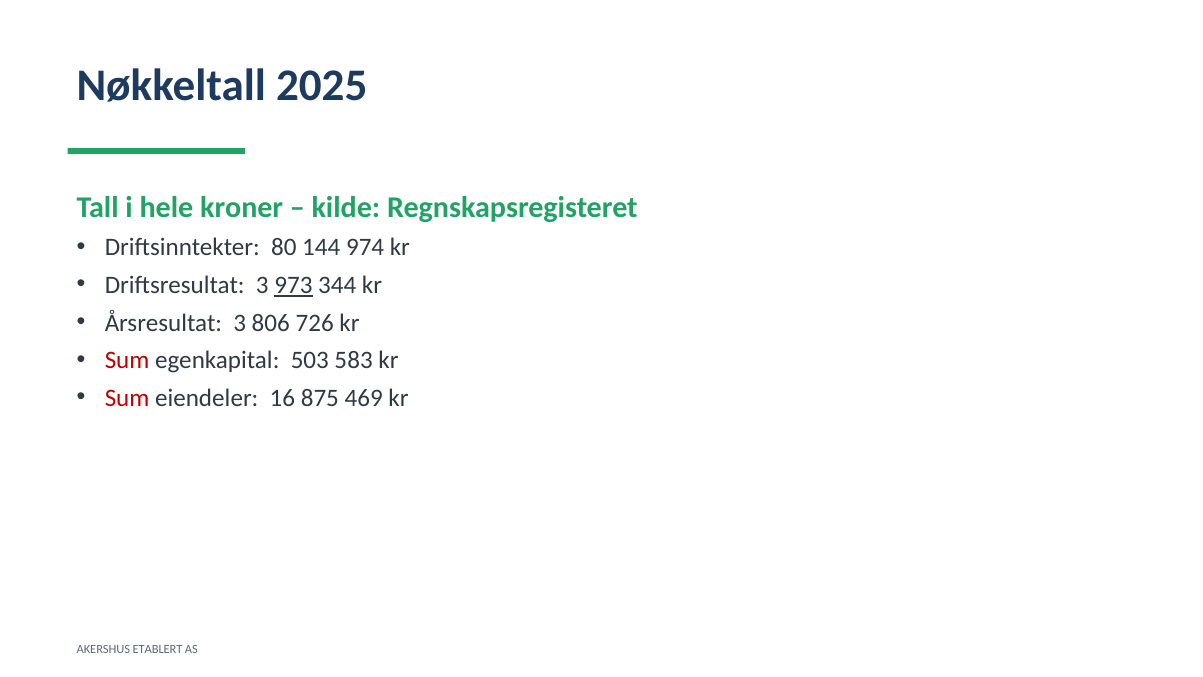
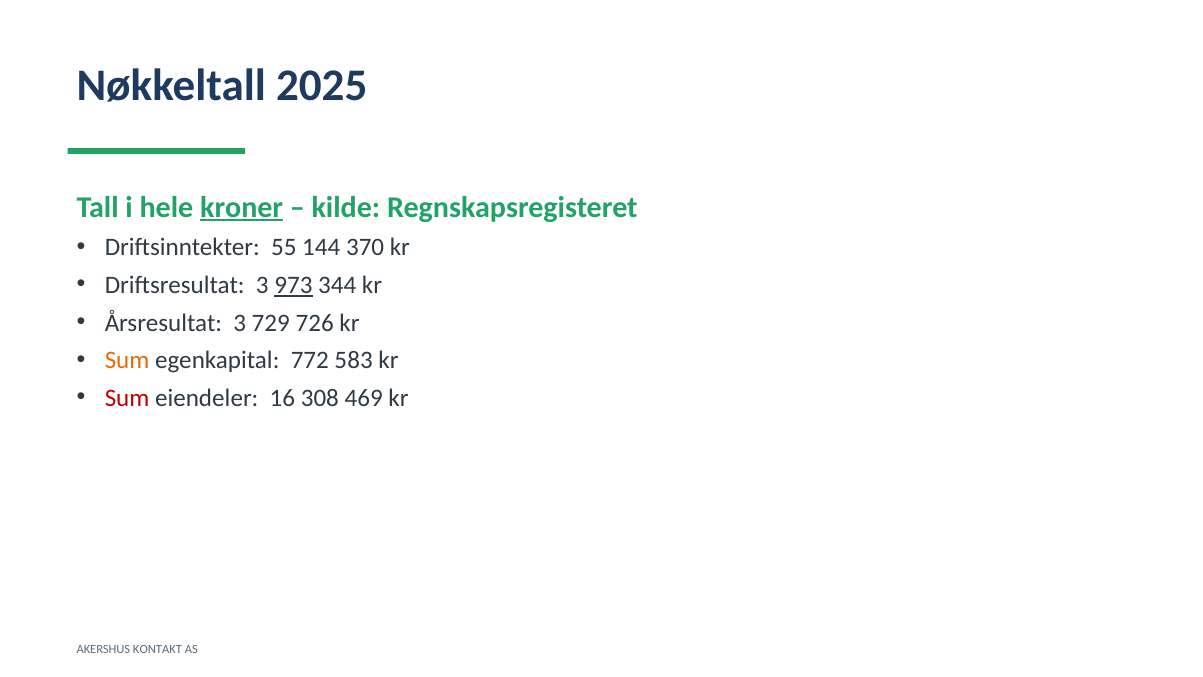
kroner underline: none -> present (242, 207)
80: 80 -> 55 (284, 247)
974: 974 -> 370 (365, 247)
806: 806 -> 729 (271, 323)
Sum colour: red -> orange (127, 360)
503: 503 -> 772 (310, 360)
875: 875 -> 308 (320, 398)
ETABLERT: ETABLERT -> KONTAKT (157, 649)
